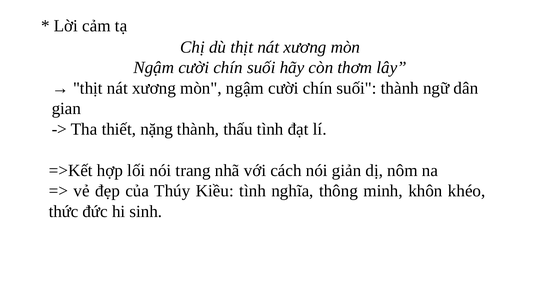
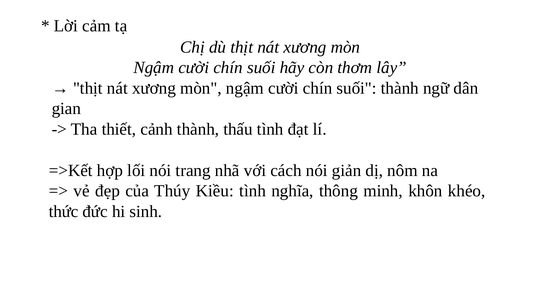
nặng: nặng -> cảnh (157, 129)
